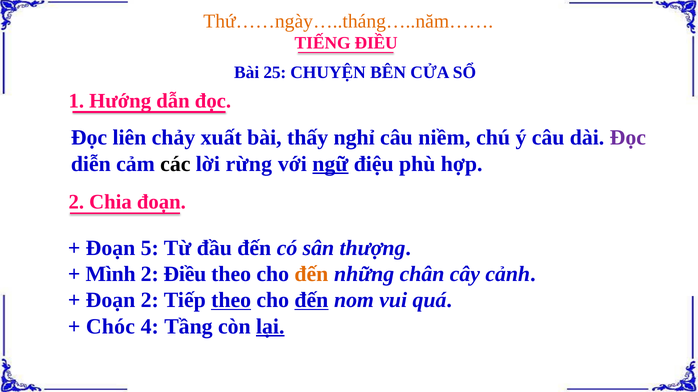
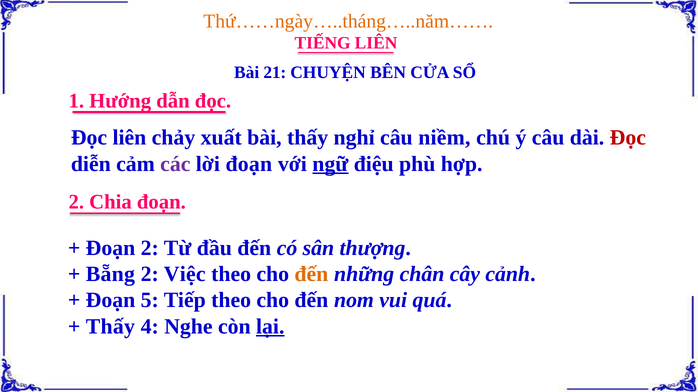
TIẾNG ĐIỀU: ĐIỀU -> LIÊN (376, 43)
25: 25 -> 21 (275, 73)
Đọc colour: purple -> red (628, 138)
các colour: black -> purple (175, 164)
lời rừng: rừng -> đoạn (249, 164)
Đoạn 5: 5 -> 2 (150, 248)
Mình: Mình -> Bẵng (110, 274)
2 Điều: Điều -> Việc (185, 274)
Đoạn 2: 2 -> 5 (150, 300)
theo underline: present -> none (231, 300)
đến underline: present -> none (311, 300)
Chóc: Chóc -> Thấy (110, 326)
Tầng: Tầng -> Nghe (188, 326)
